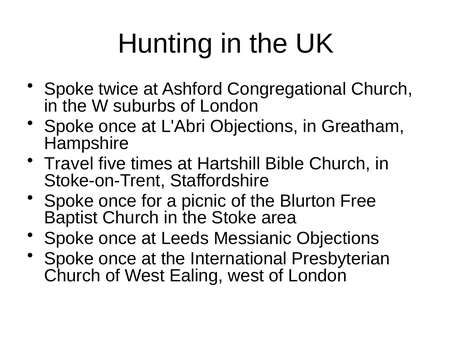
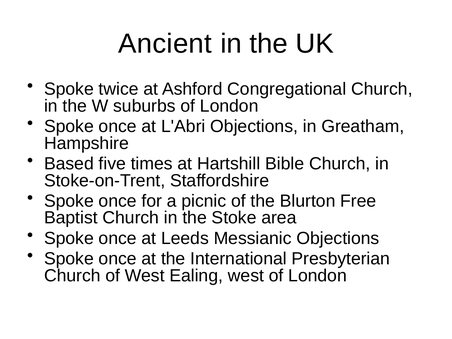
Hunting: Hunting -> Ancient (165, 44)
Travel: Travel -> Based (69, 164)
